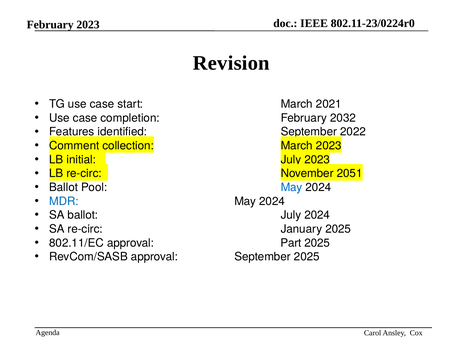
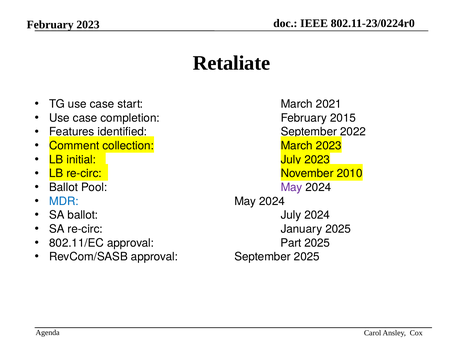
Revision: Revision -> Retaliate (232, 63)
2032: 2032 -> 2015 (343, 118)
2051: 2051 -> 2010 (350, 174)
May colour: blue -> purple (292, 187)
